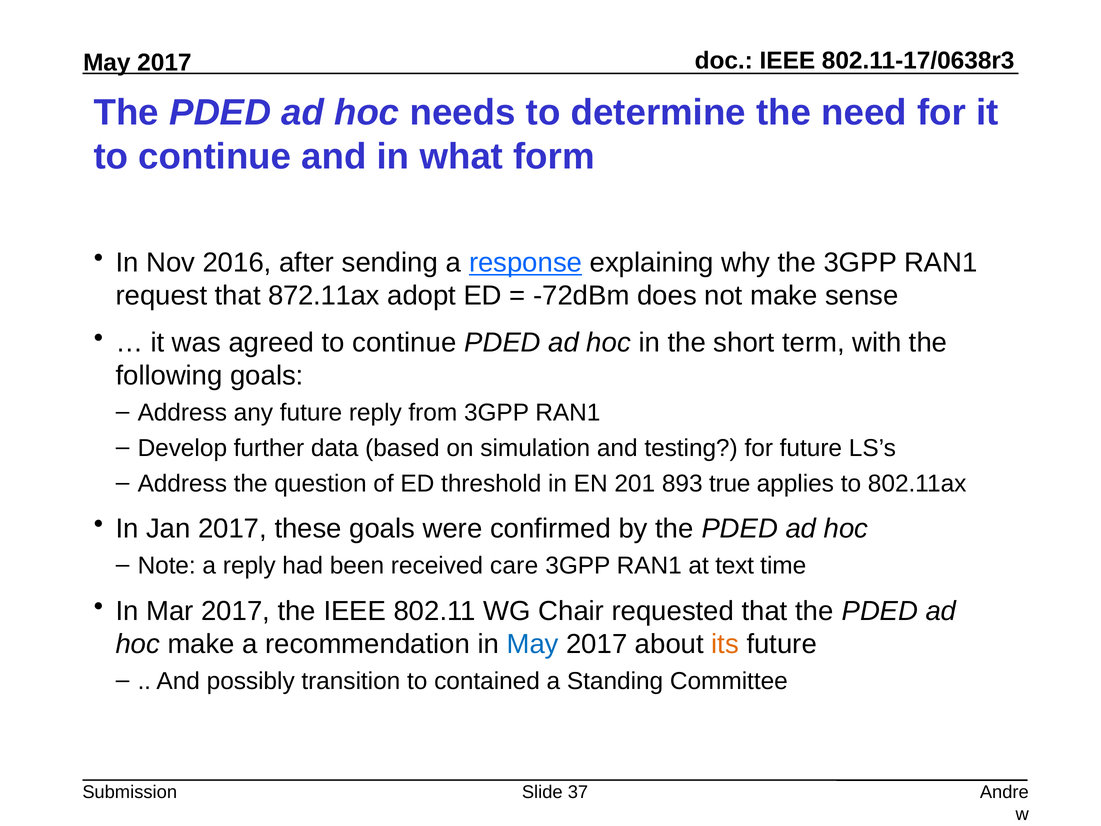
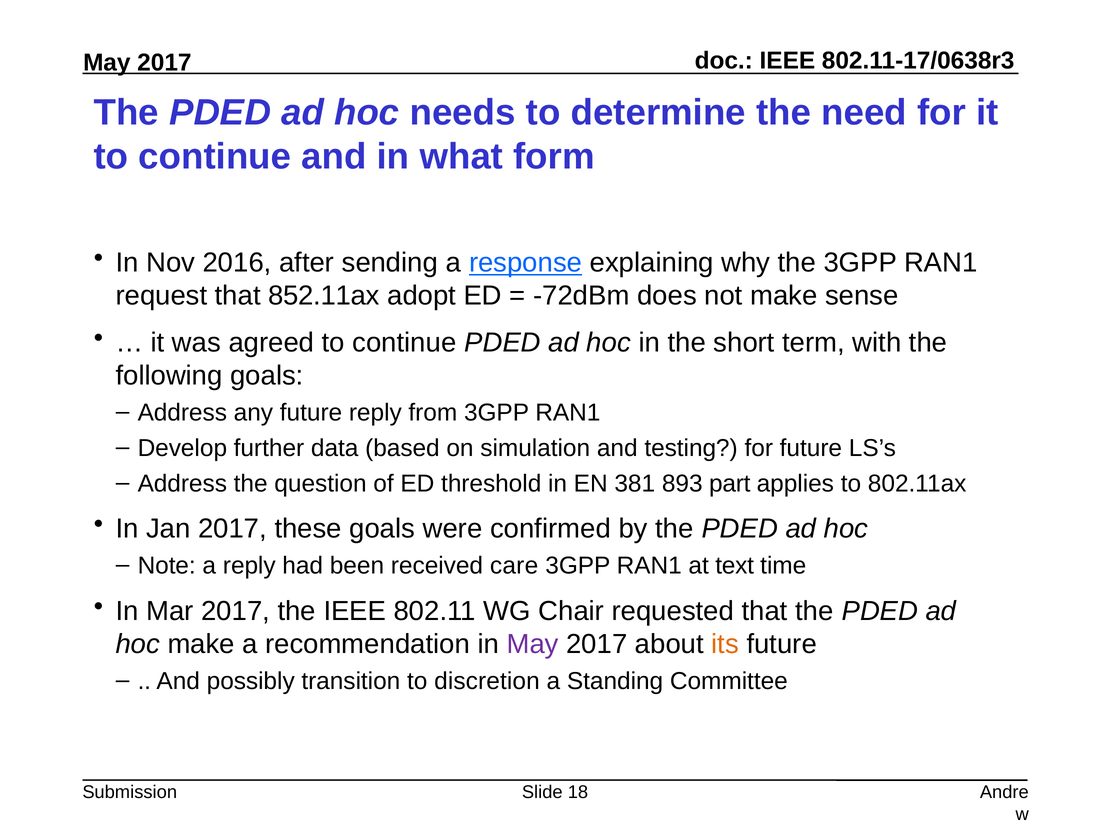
872.11ax: 872.11ax -> 852.11ax (324, 296)
201: 201 -> 381 (635, 483)
true: true -> part (730, 483)
May colour: blue -> purple (533, 644)
contained: contained -> discretion (487, 681)
37: 37 -> 18 (578, 792)
